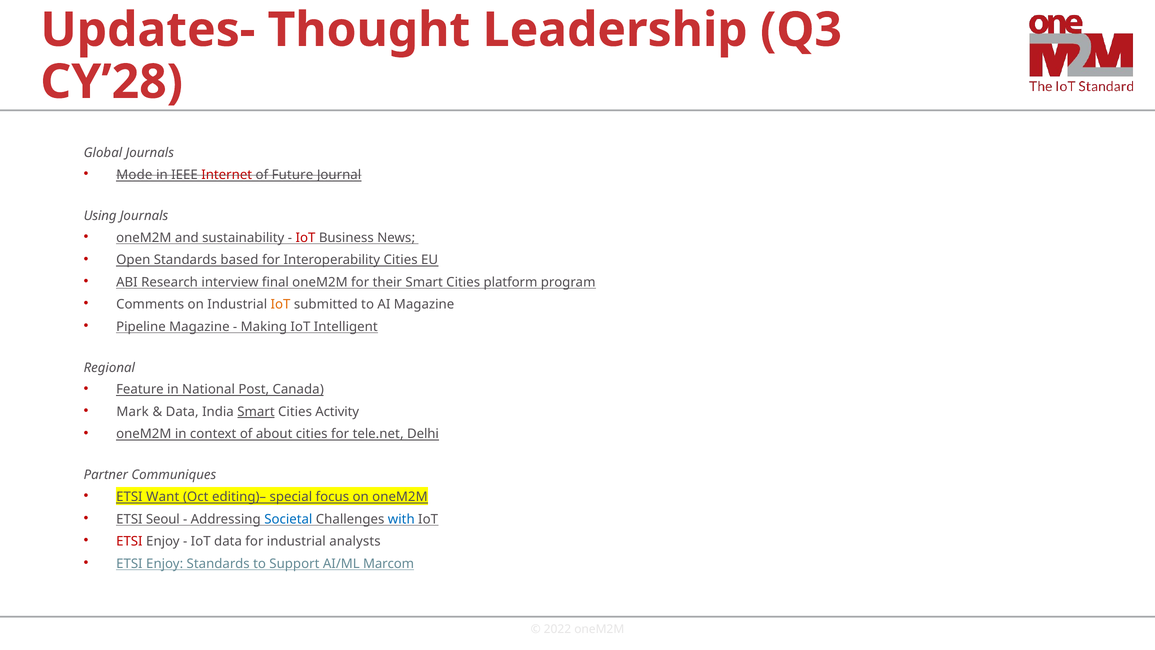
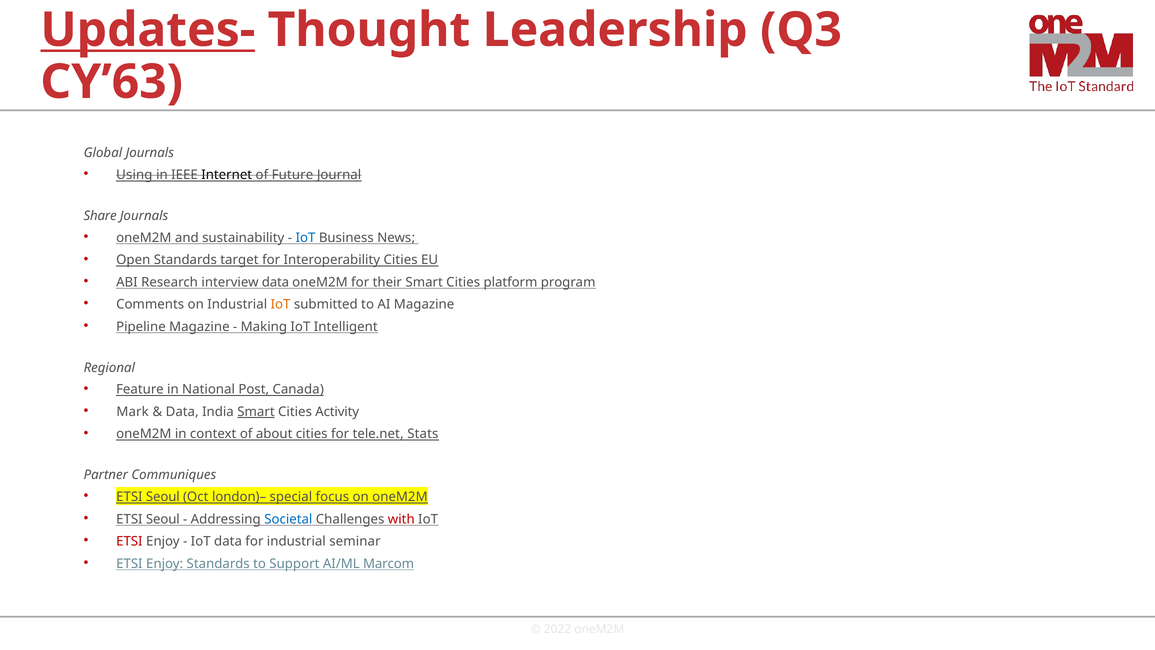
Updates- underline: none -> present (148, 30)
CY’28: CY’28 -> CY’63 (112, 82)
Mode: Mode -> Using (134, 175)
Internet colour: red -> black (227, 175)
Using: Using -> Share (100, 216)
IoT colour: red -> blue (305, 238)
based: based -> target (239, 260)
interview final: final -> data (275, 282)
Delhi: Delhi -> Stats (423, 434)
Want: Want -> Seoul (163, 497)
editing)–: editing)– -> london)– (239, 497)
with colour: blue -> red (401, 519)
analysts: analysts -> seminar (355, 541)
